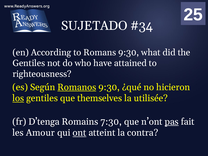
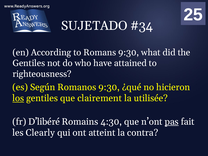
Romanos underline: present -> none (77, 87)
themselves: themselves -> clairement (100, 98)
D’tenga: D’tenga -> D’libéré (44, 122)
7:30: 7:30 -> 4:30 (111, 122)
Amour: Amour -> Clearly (40, 133)
ont underline: present -> none (79, 133)
